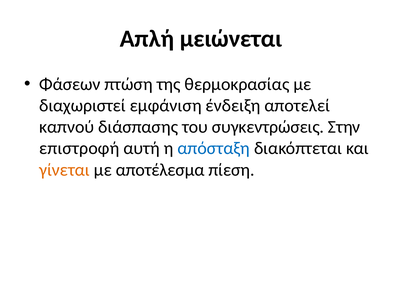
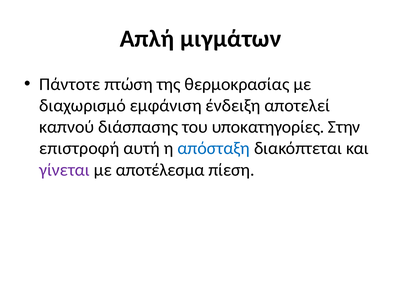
μειώνεται: μειώνεται -> μιγμάτων (231, 39)
Φάσεων: Φάσεων -> Πάντοτε (70, 84)
διαχωριστεί: διαχωριστεί -> διαχωρισμό (83, 106)
συγκεντρώσεις: συγκεντρώσεις -> υποκατηγορίες (268, 127)
γίνεται colour: orange -> purple (65, 170)
